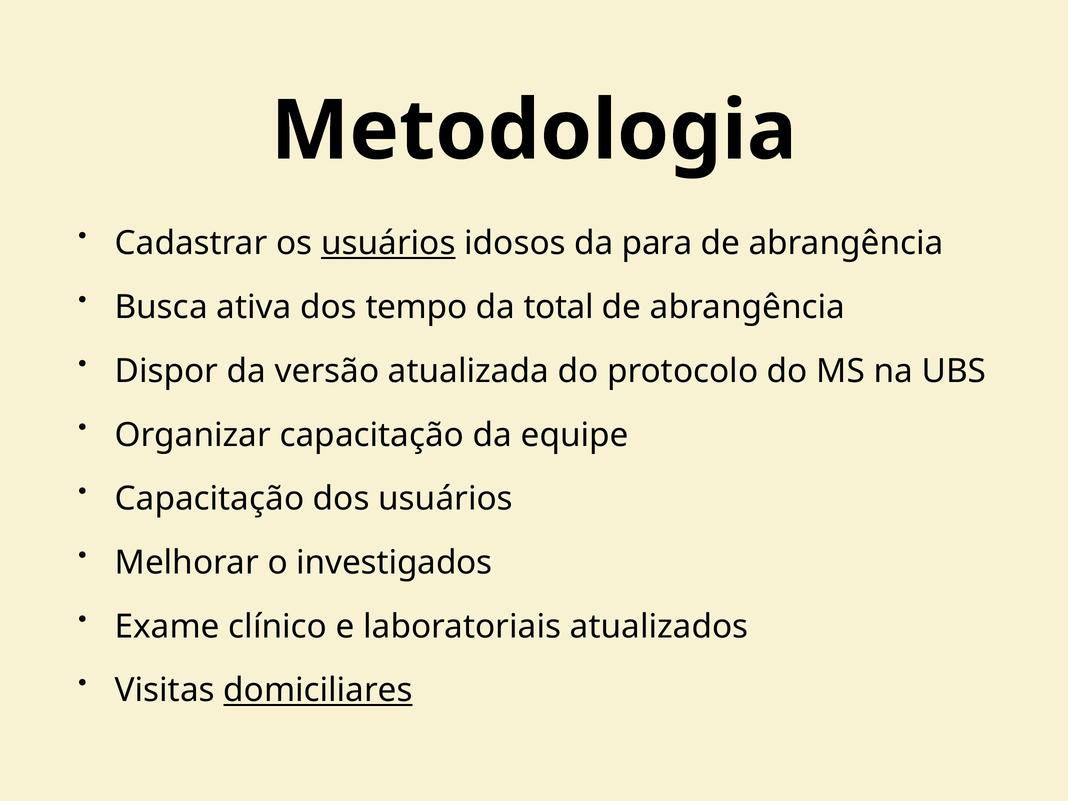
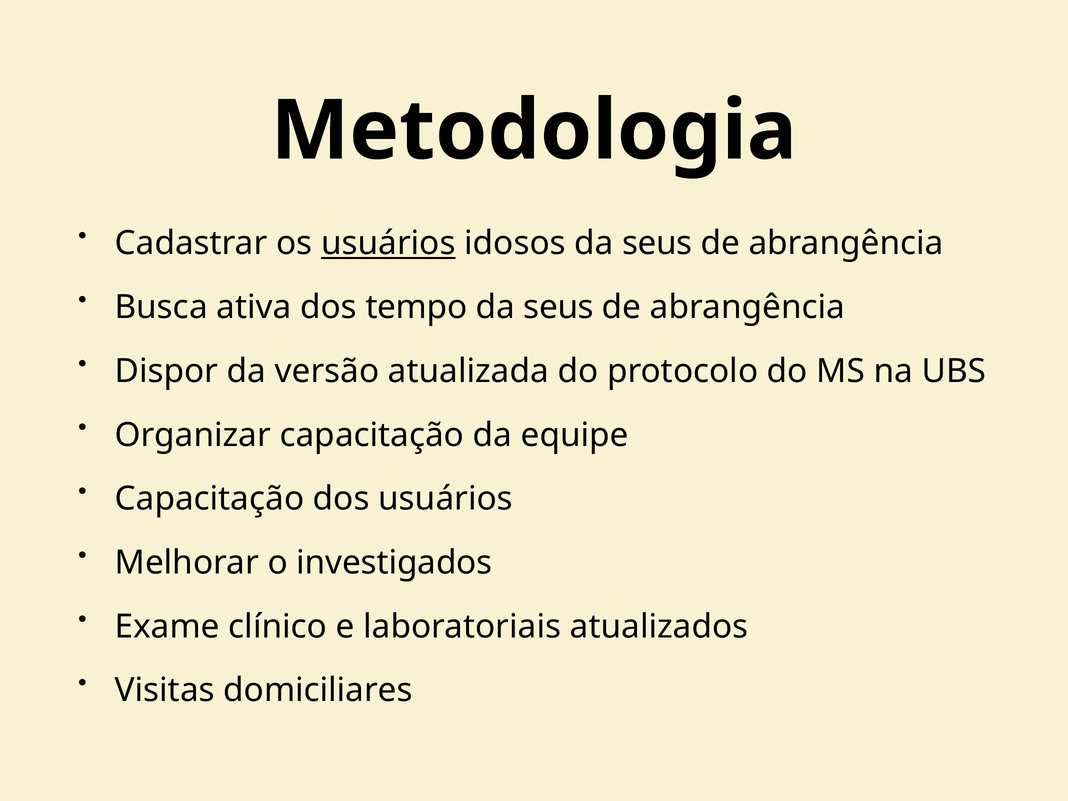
idosos da para: para -> seus (657, 243)
total: total -> seus (559, 307)
domiciliares underline: present -> none (318, 690)
